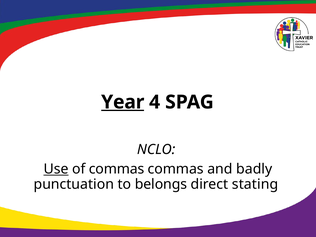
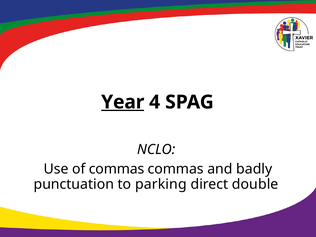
Use underline: present -> none (56, 169)
belongs: belongs -> parking (161, 184)
stating: stating -> double (255, 184)
